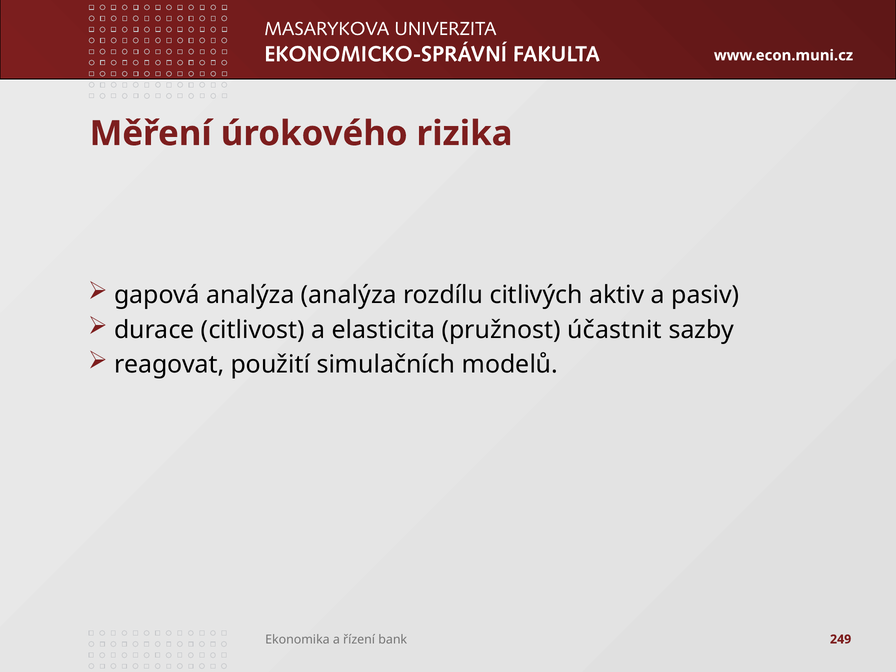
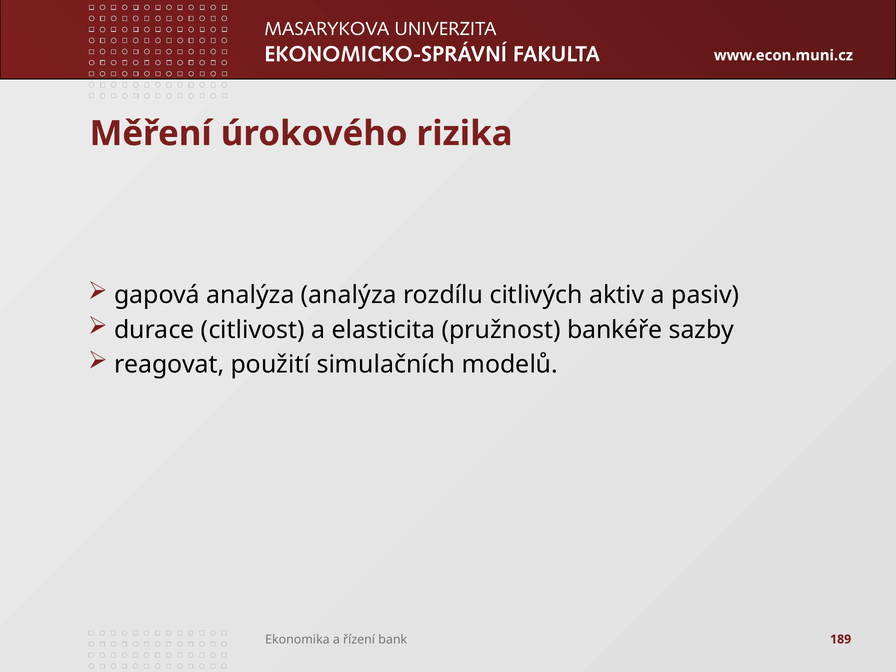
účastnit: účastnit -> bankéře (615, 330)
249: 249 -> 189 (841, 639)
